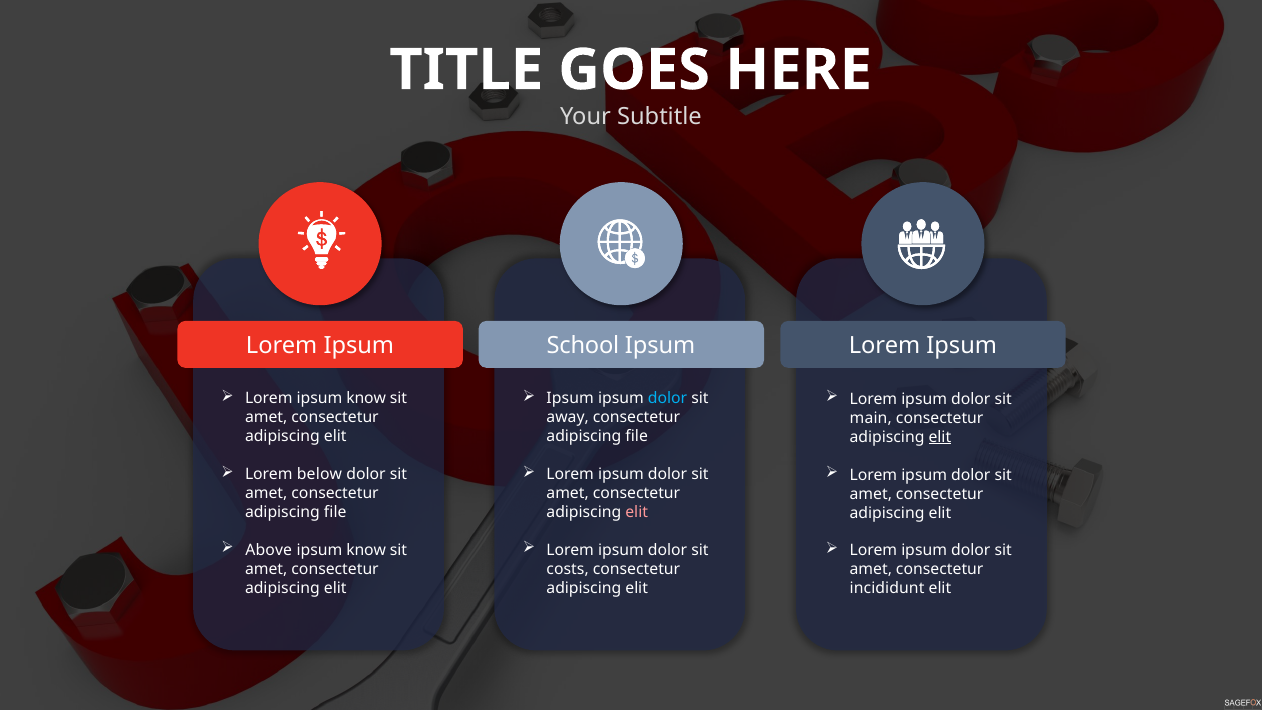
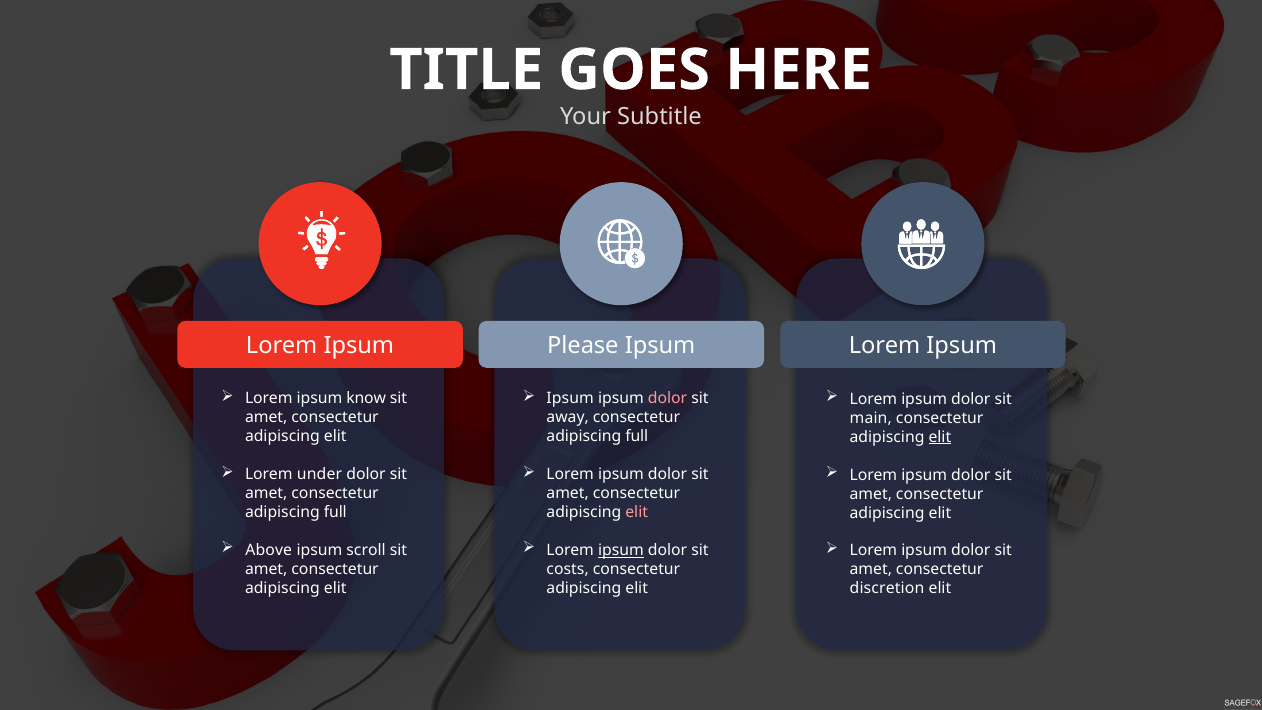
School: School -> Please (583, 346)
dolor colour: light blue -> pink (667, 399)
file: file -> full (637, 437)
below: below -> under (319, 474)
file: file -> full (335, 512)
know: know -> scroll (366, 550)
ipsum underline: none -> present (621, 550)
incididunt: incididunt -> discretion (887, 588)
